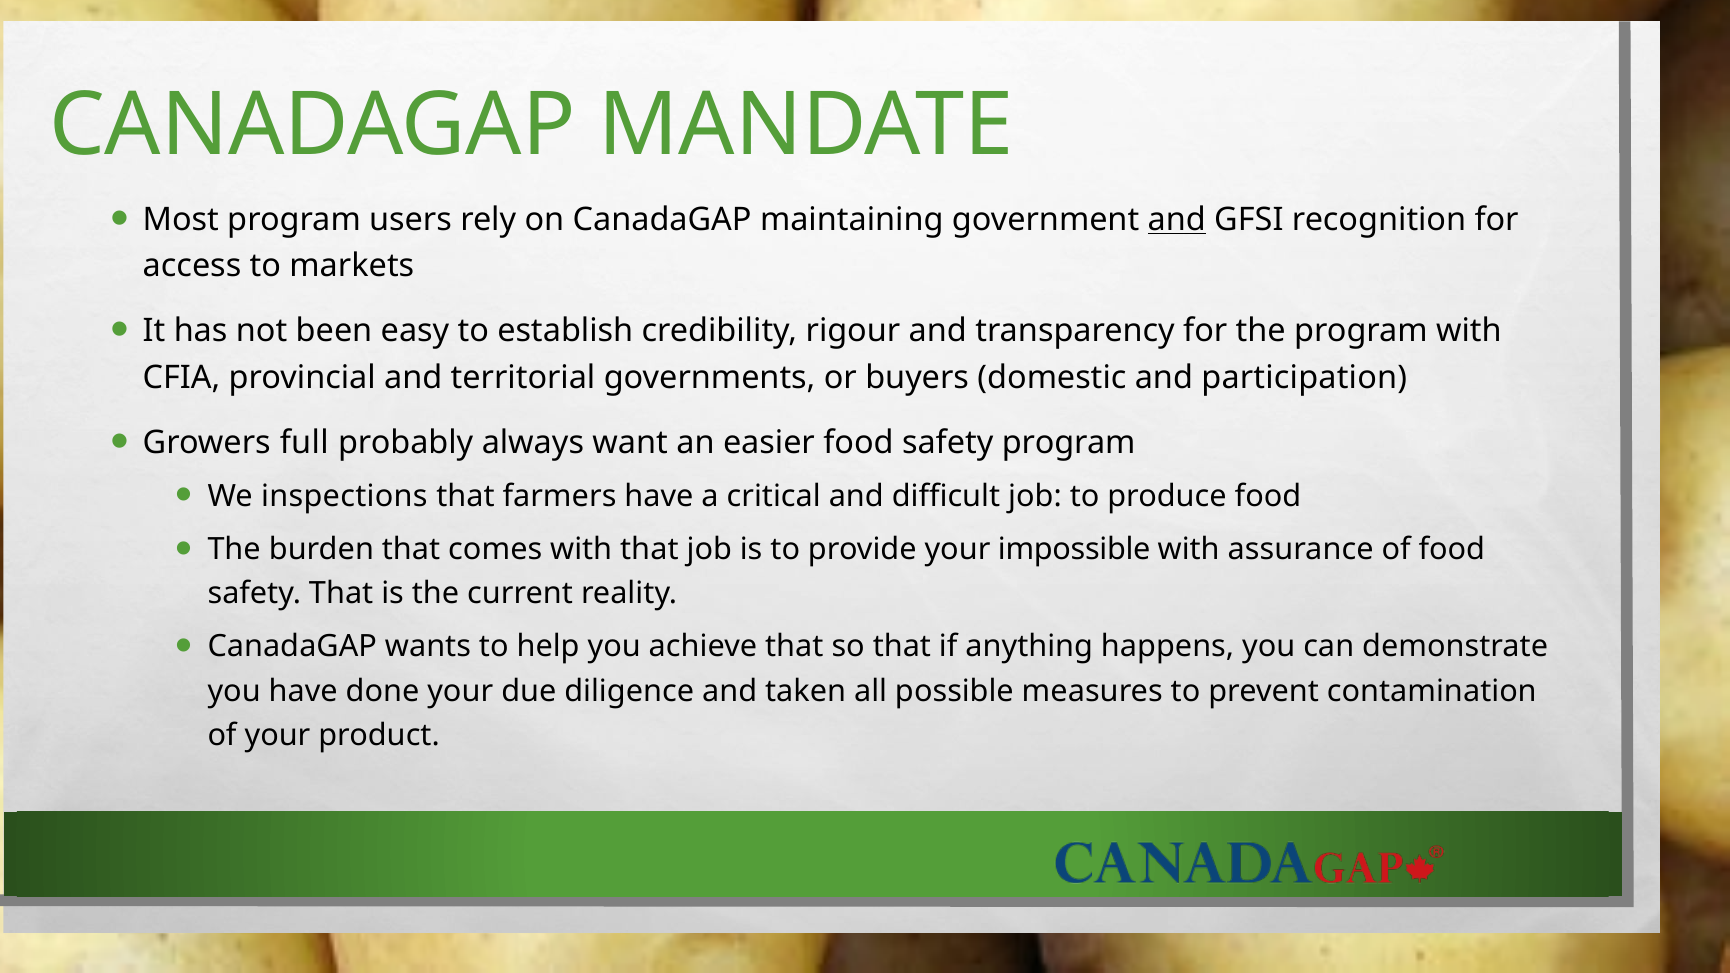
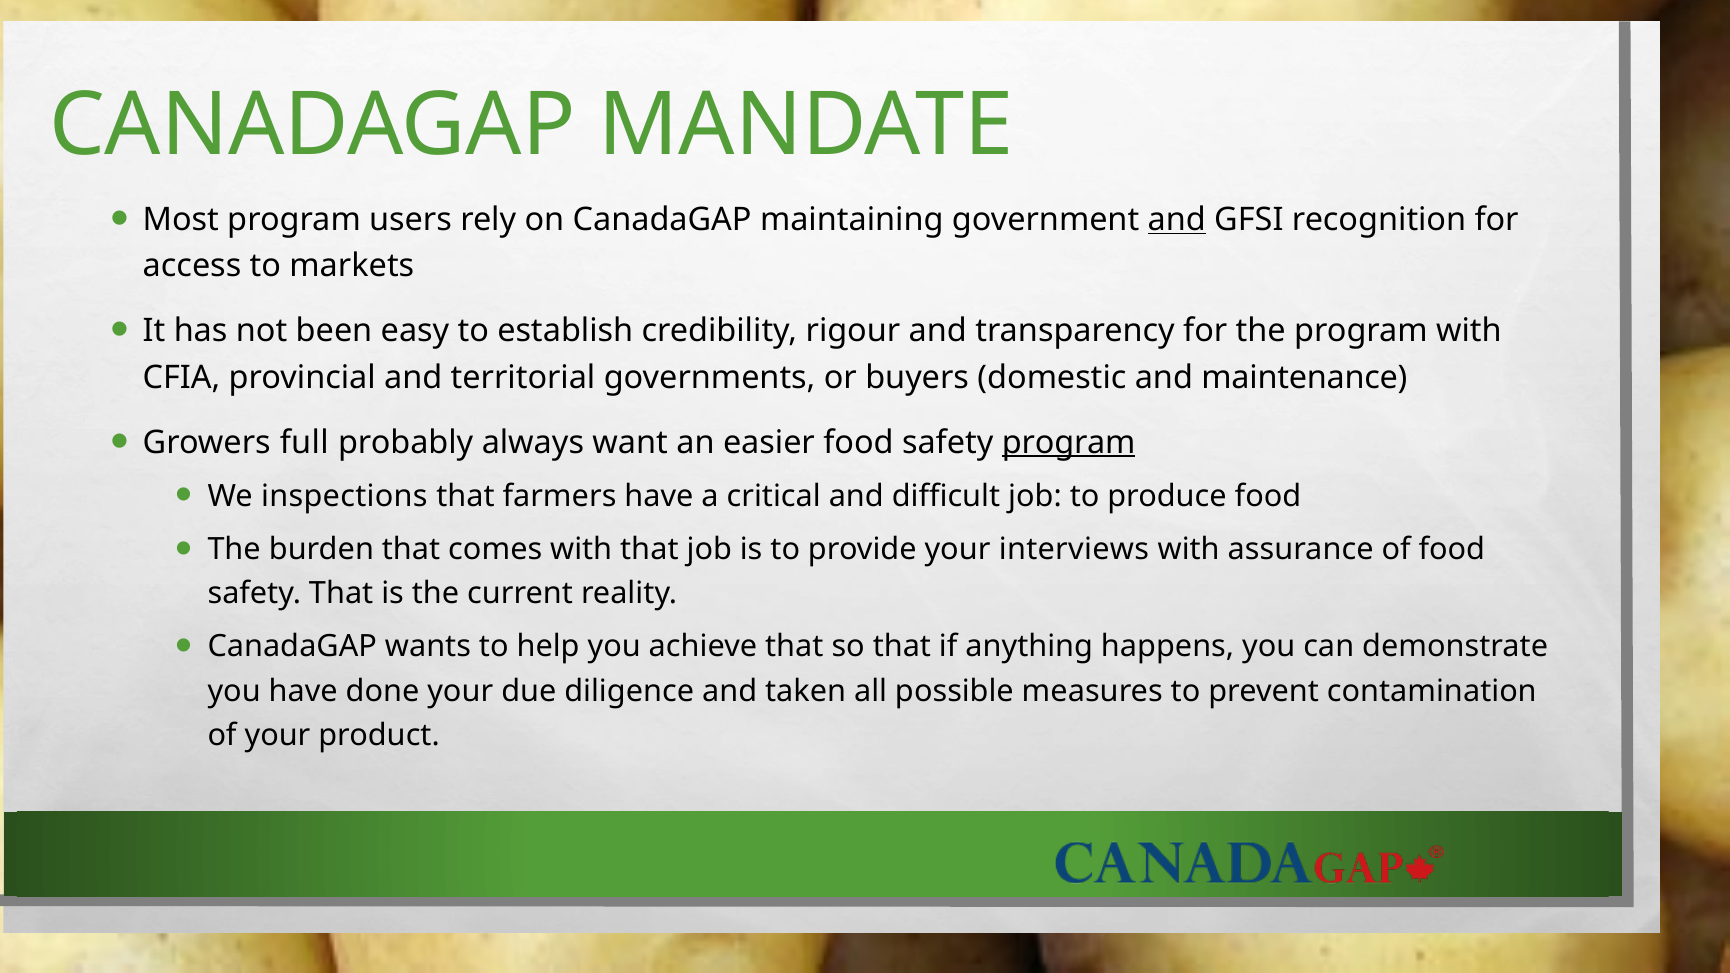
participation: participation -> maintenance (1304, 378)
program underline: none -> present (1069, 442)
impossible: impossible -> interviews (1074, 550)
